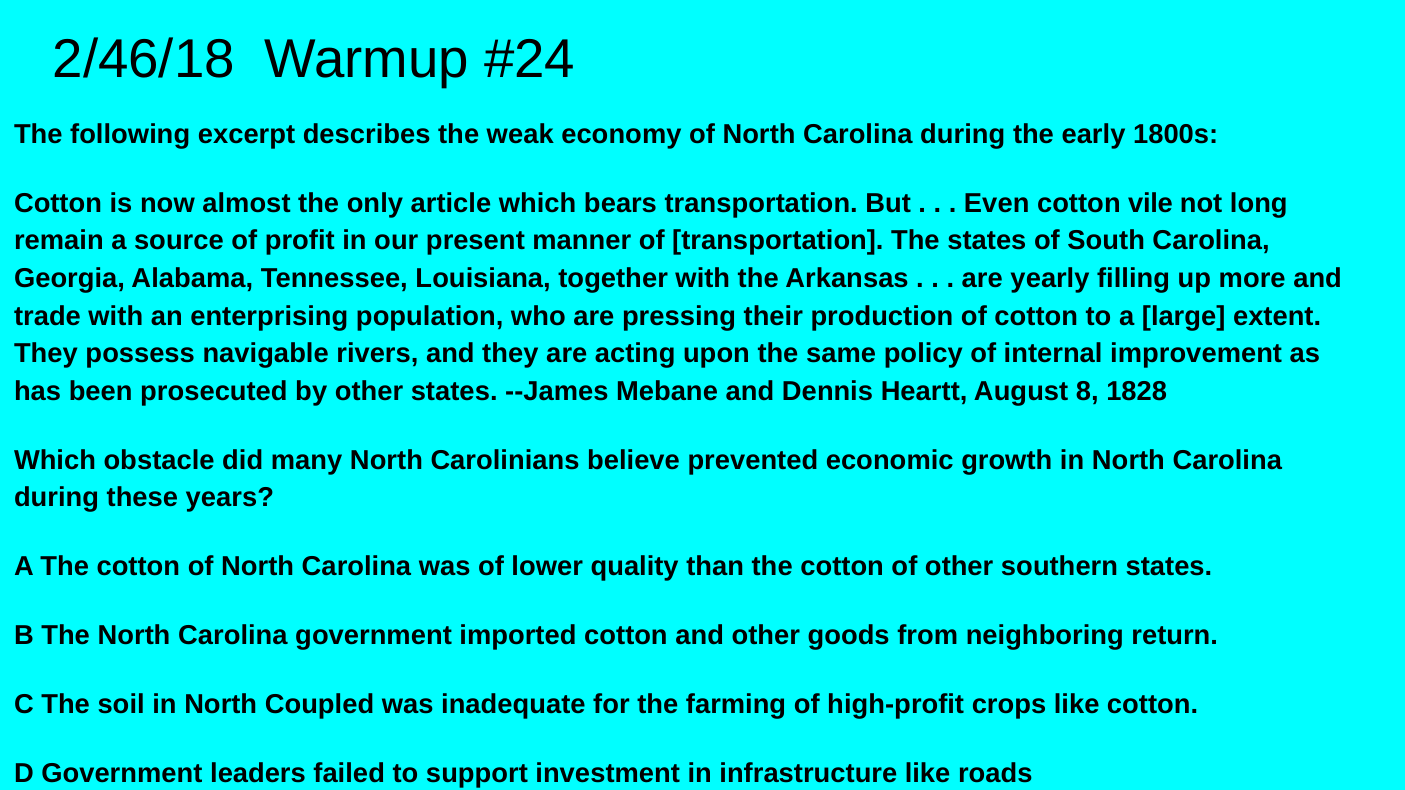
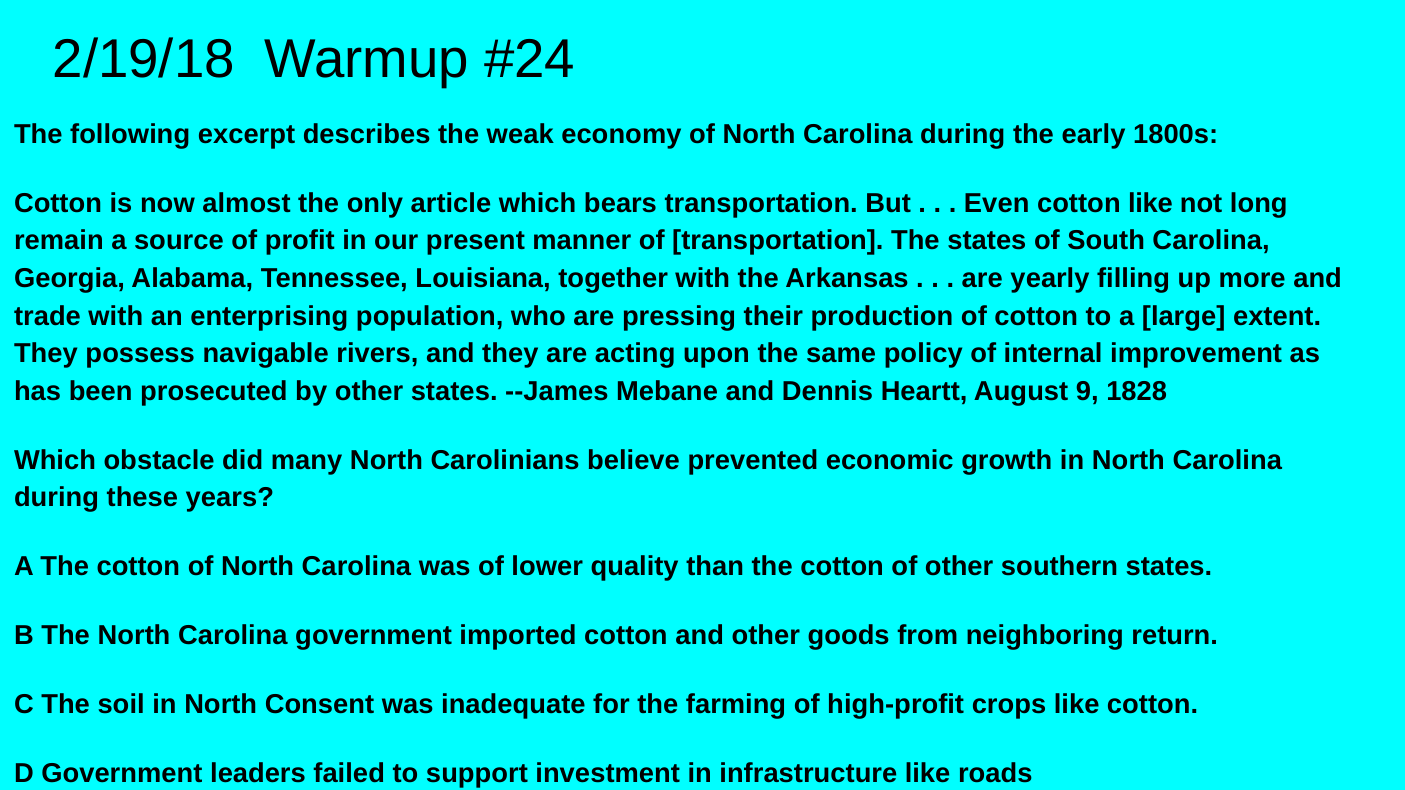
2/46/18: 2/46/18 -> 2/19/18 (144, 60)
cotton vile: vile -> like (1150, 203)
8: 8 -> 9 (1087, 392)
Coupled: Coupled -> Consent (319, 705)
